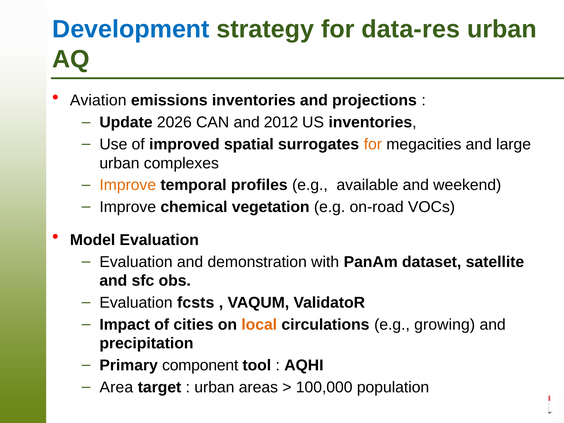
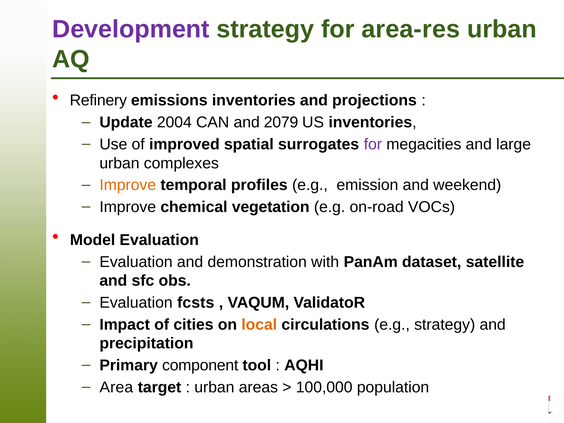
Development colour: blue -> purple (131, 29)
data-res: data-res -> area-res (411, 29)
Aviation: Aviation -> Refinery (98, 100)
Update 2026: 2026 -> 2004 (174, 122)
2012: 2012 -> 2079 (281, 122)
for colour: orange -> purple (373, 144)
available: available -> emission (367, 185)
e.g growing: growing -> strategy (445, 325)
